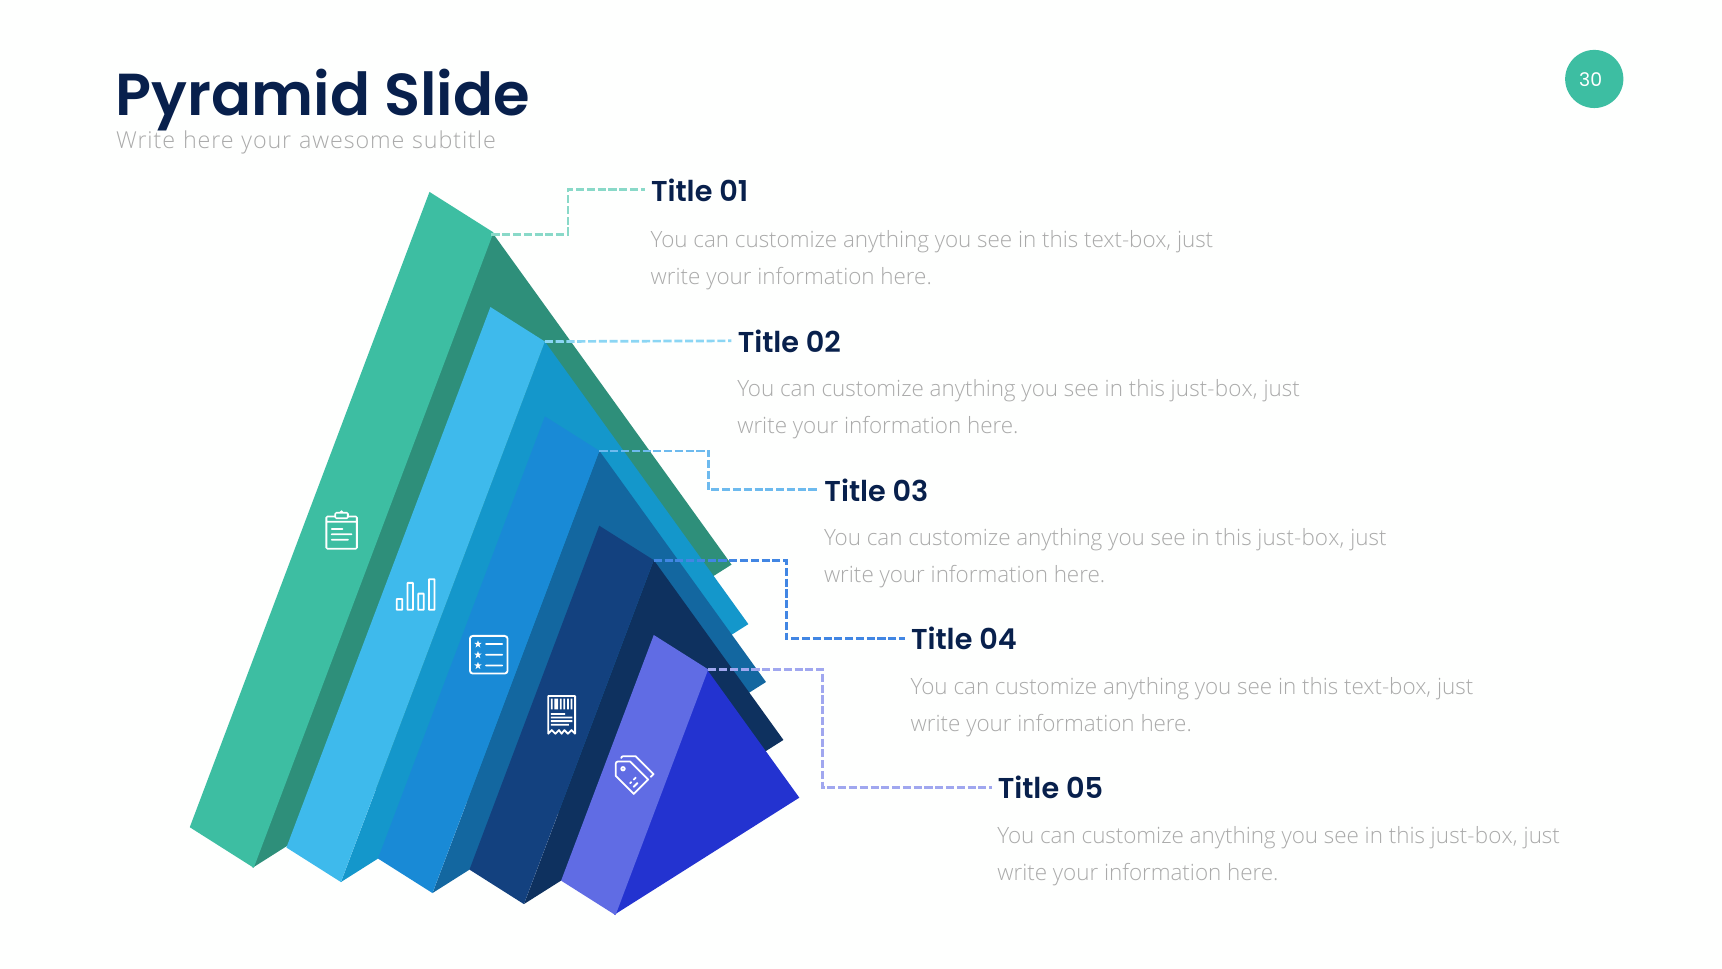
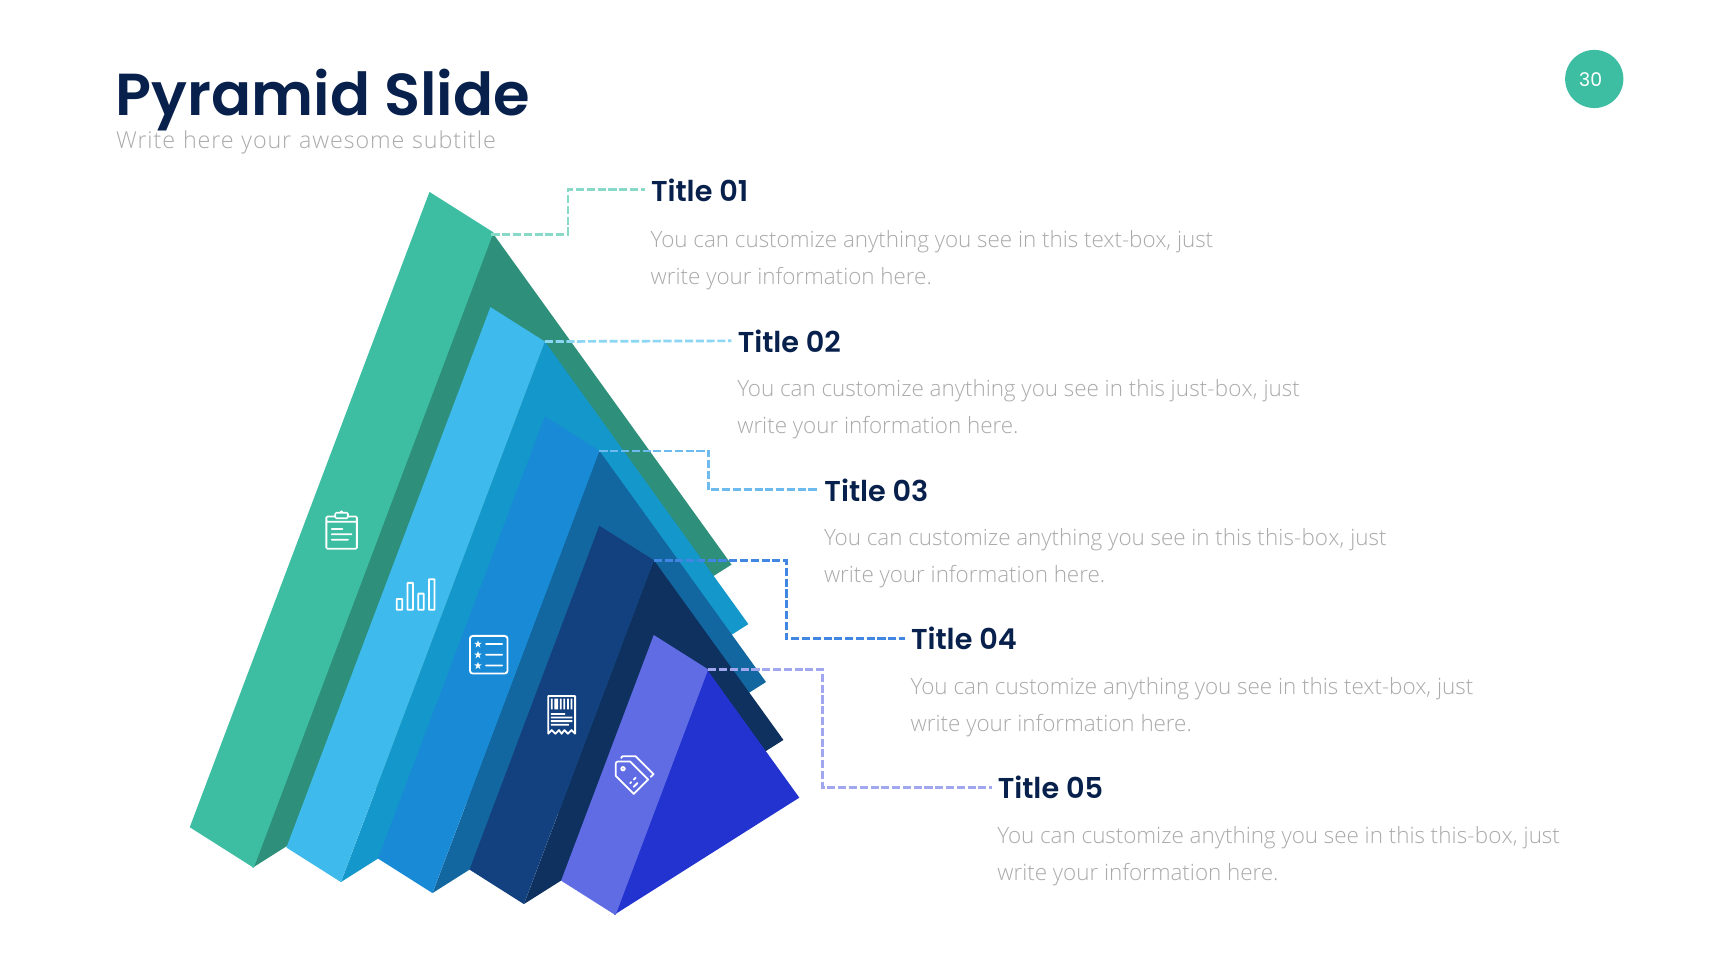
just-box: just-box -> this-box (1301, 538)
just-box: just-box -> this-box (1474, 836)
